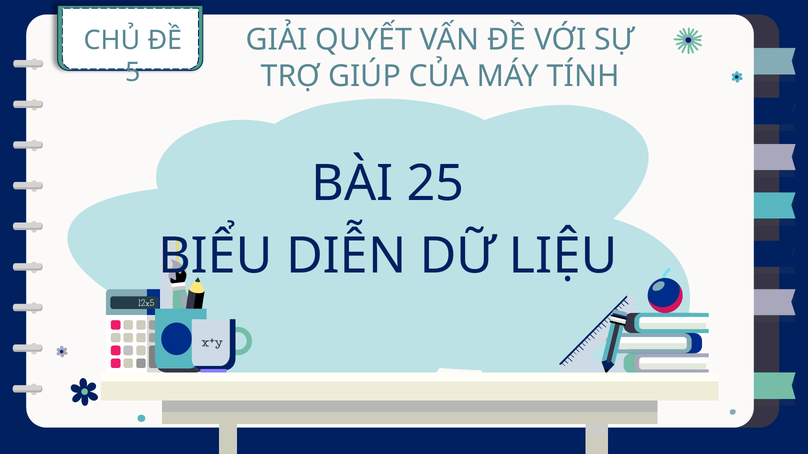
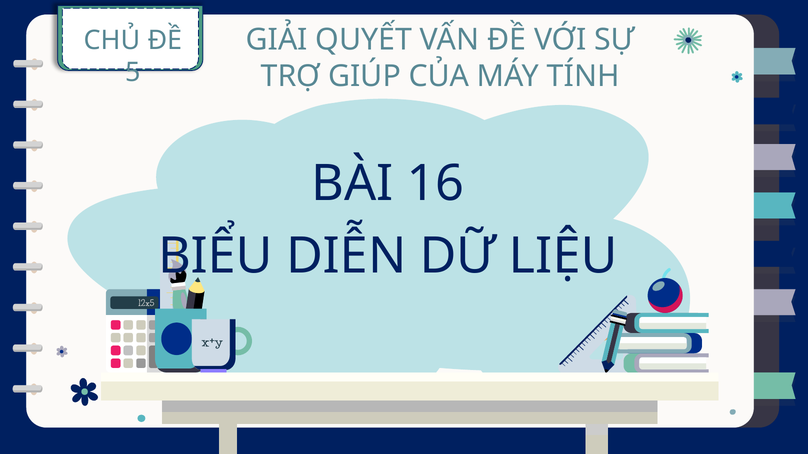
25: 25 -> 16 (435, 184)
